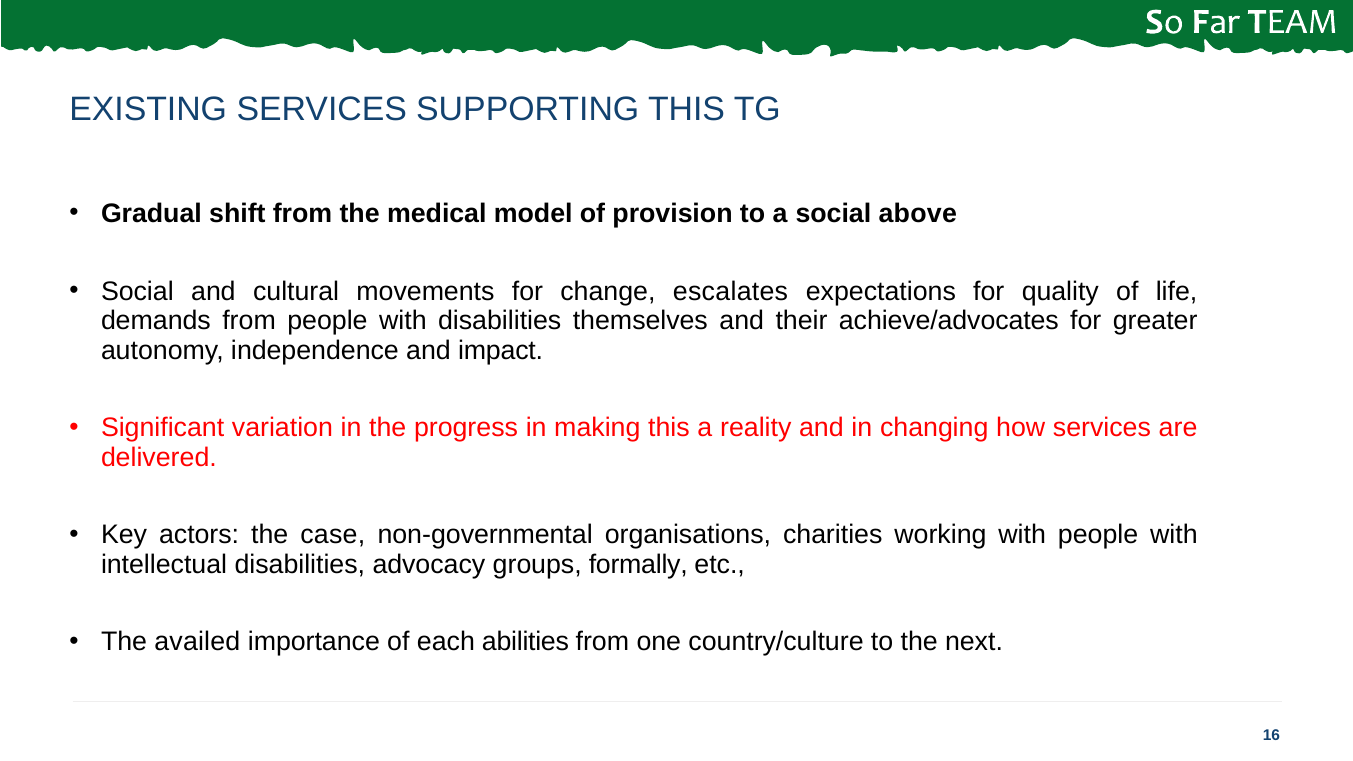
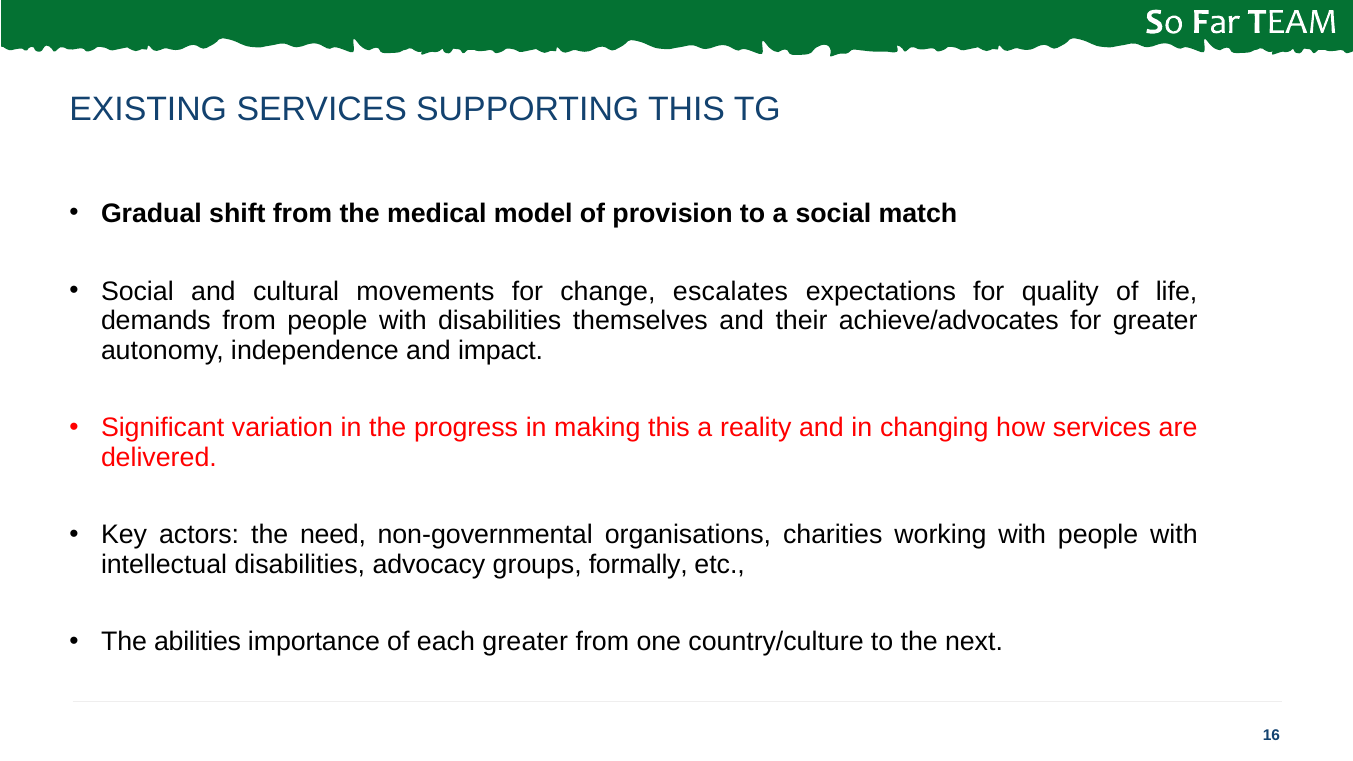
above: above -> match (918, 214)
case: case -> need (333, 535)
availed: availed -> abilities (198, 642)
each abilities: abilities -> greater (525, 642)
